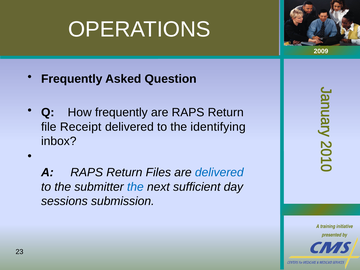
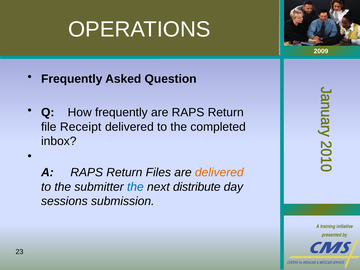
identifying: identifying -> completed (218, 127)
delivered colour: blue -> orange (219, 172)
sufficient: sufficient -> distribute (197, 187)
